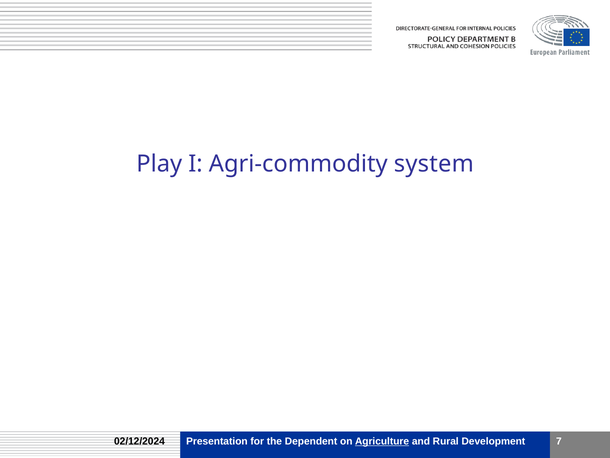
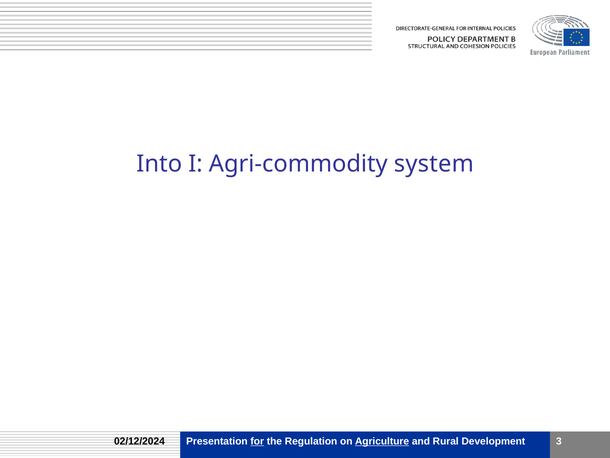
Play: Play -> Into (159, 164)
for underline: none -> present (257, 441)
Dependent: Dependent -> Regulation (311, 441)
7: 7 -> 3 (559, 441)
